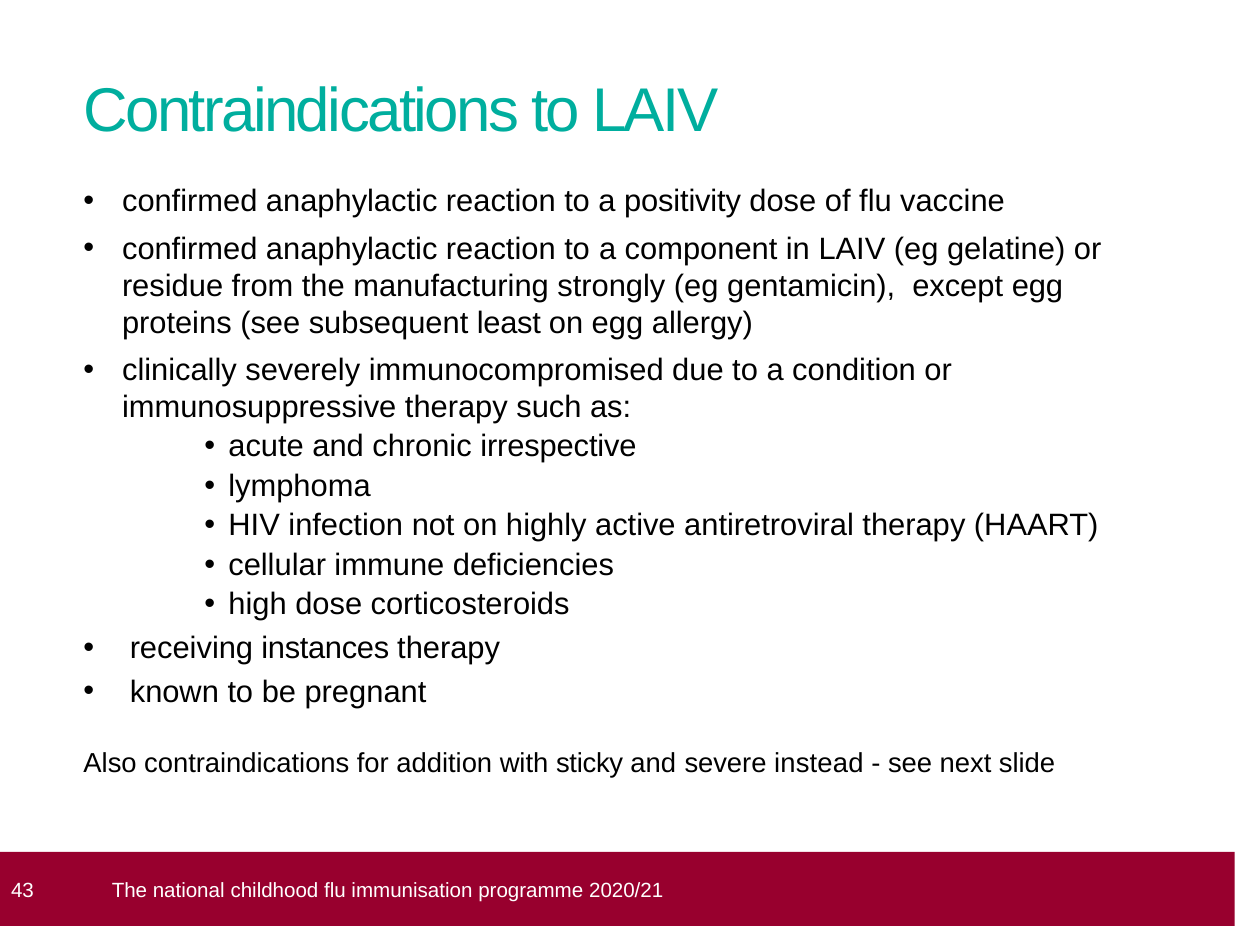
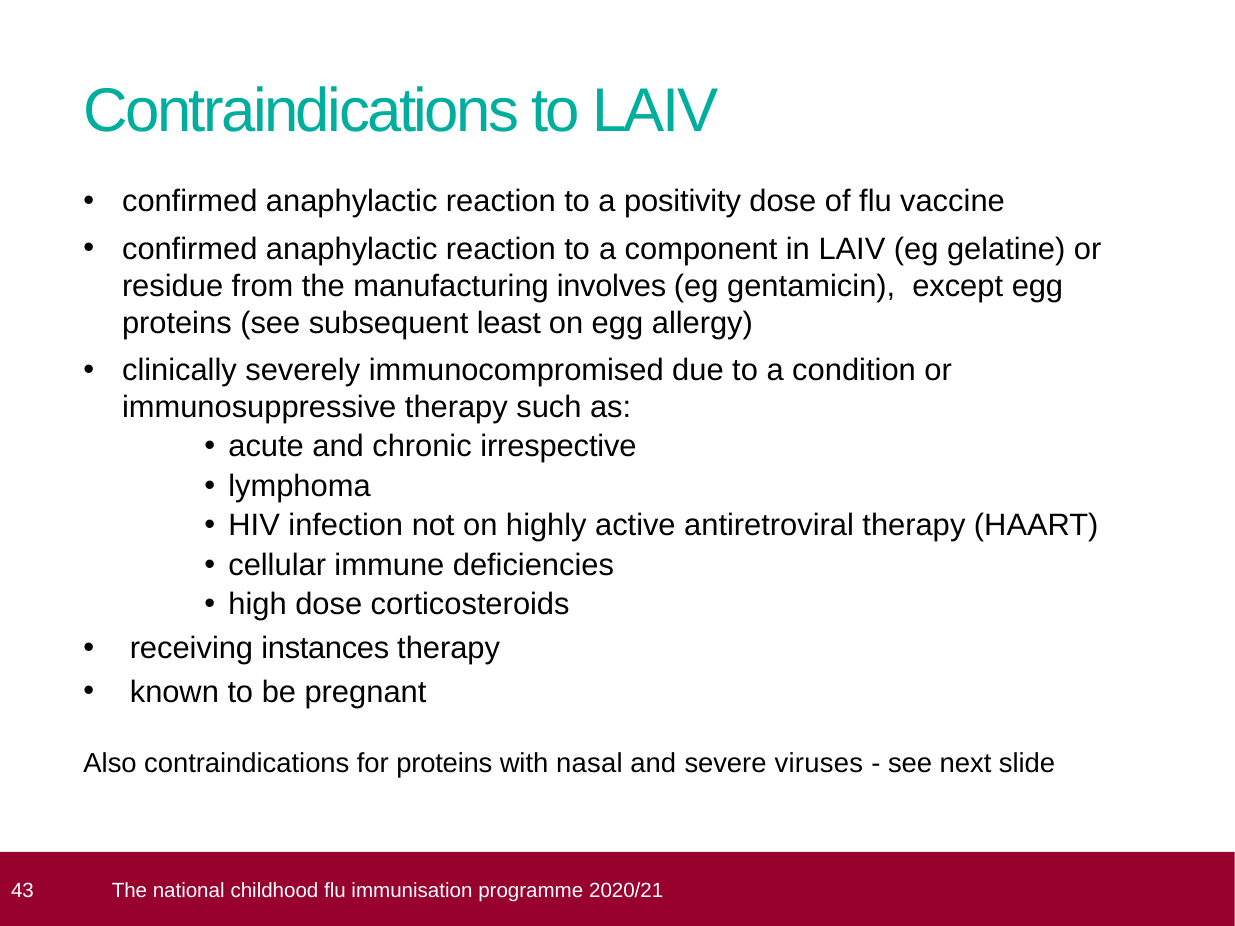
strongly: strongly -> involves (612, 286)
for addition: addition -> proteins (444, 764)
sticky: sticky -> nasal (589, 764)
instead: instead -> viruses (819, 764)
